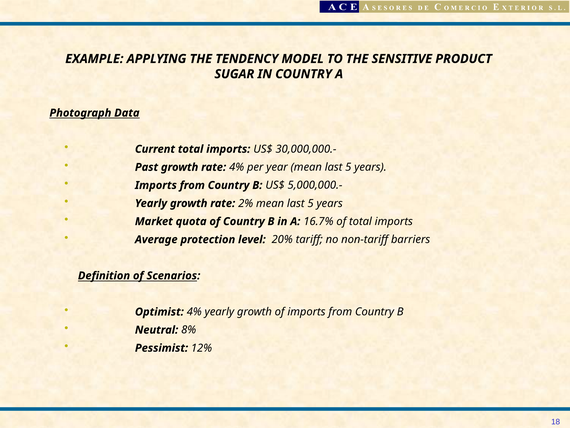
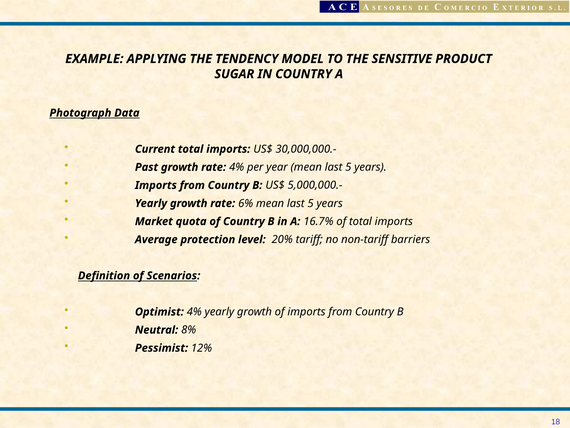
2%: 2% -> 6% (246, 203)
